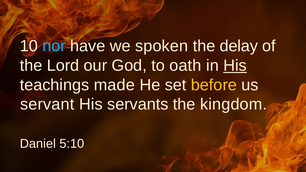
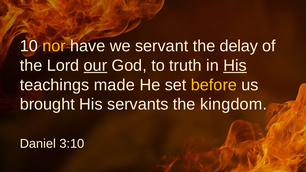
nor colour: light blue -> yellow (54, 46)
spoken: spoken -> servant (162, 46)
our underline: none -> present (95, 66)
oath: oath -> truth (185, 66)
servant: servant -> brought (47, 104)
5:10: 5:10 -> 3:10 (72, 144)
